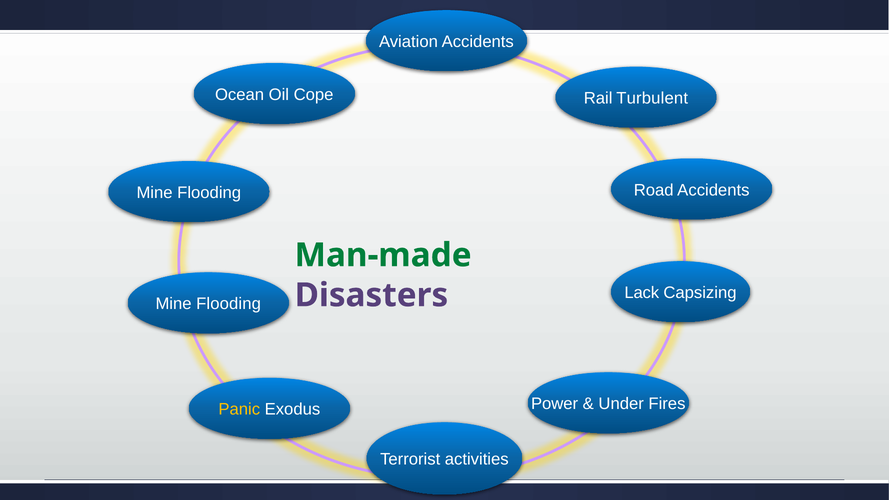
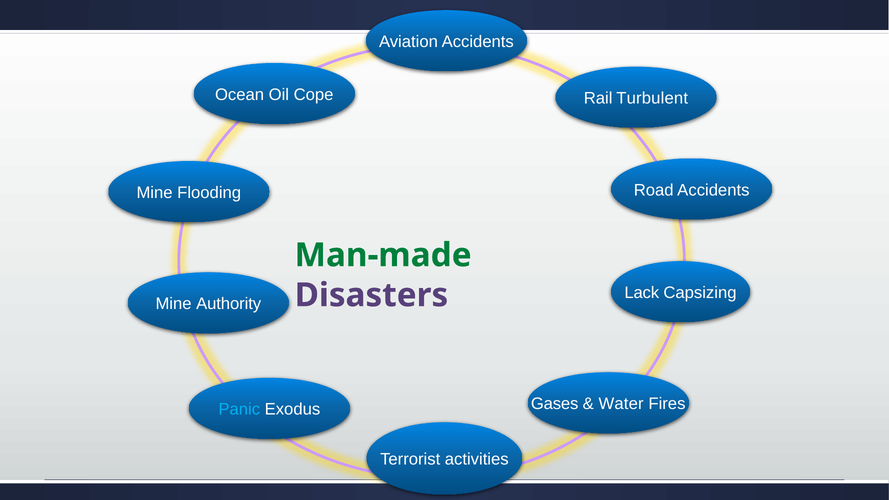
Flooding: Flooding -> Authority (229, 304)
Power: Power -> Gases (555, 404)
Under: Under -> Water (621, 404)
Panic colour: yellow -> light blue (239, 410)
